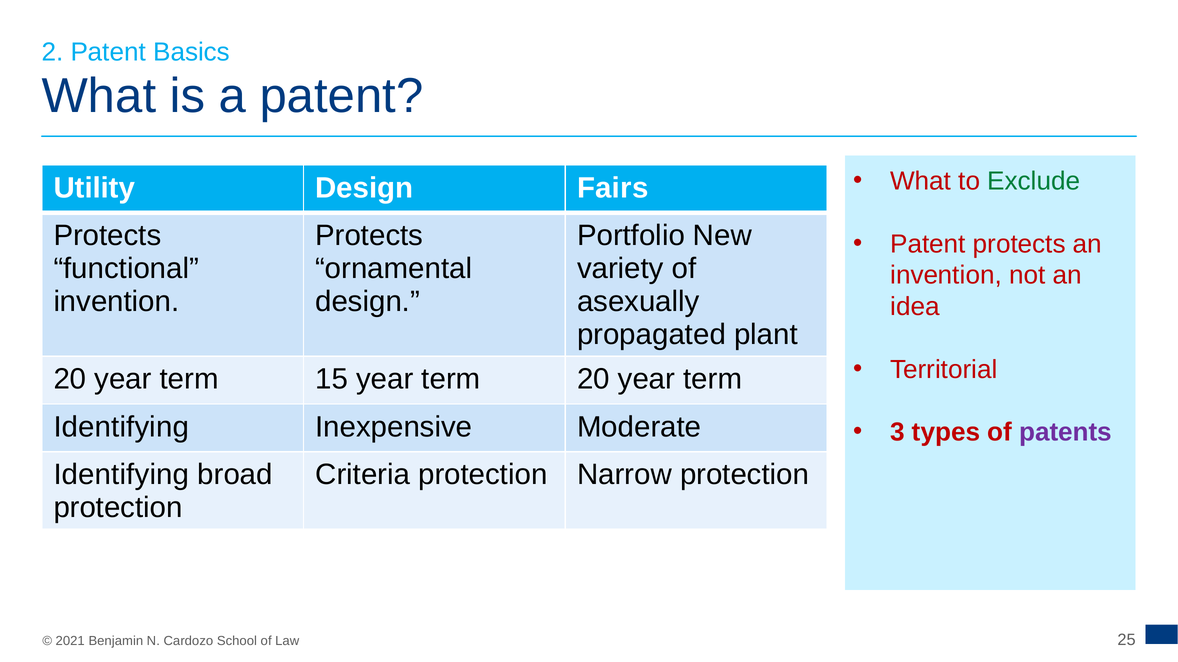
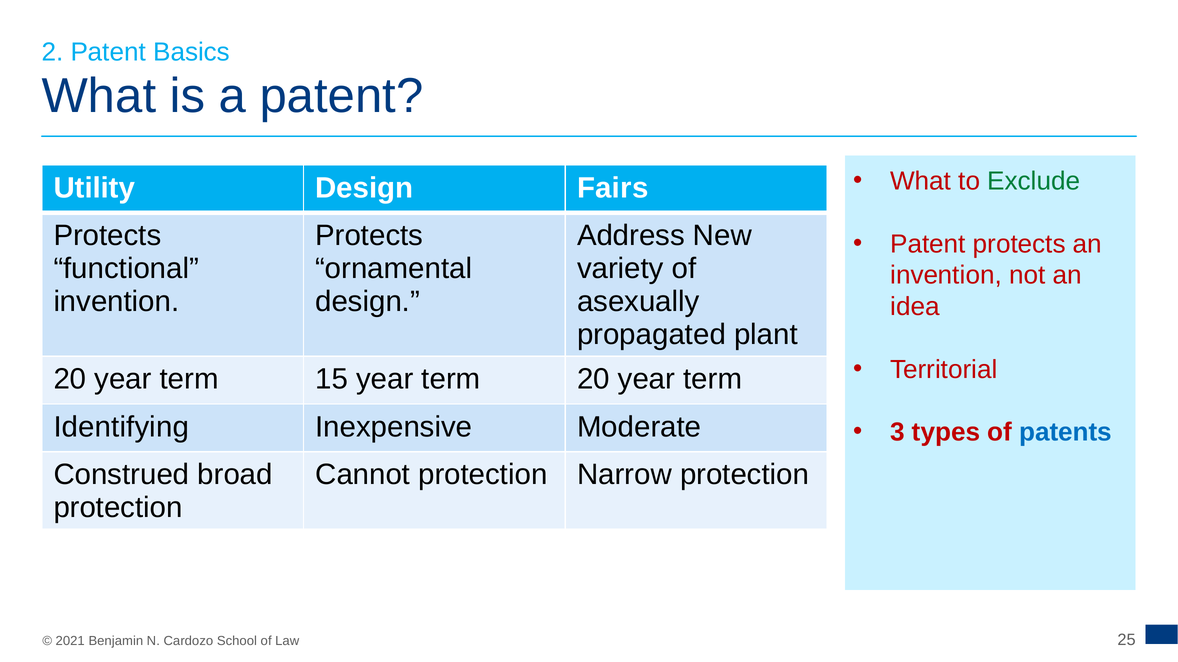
Portfolio: Portfolio -> Address (631, 236)
patents colour: purple -> blue (1066, 433)
Identifying: Identifying -> Construed (121, 475)
Criteria: Criteria -> Cannot (363, 475)
